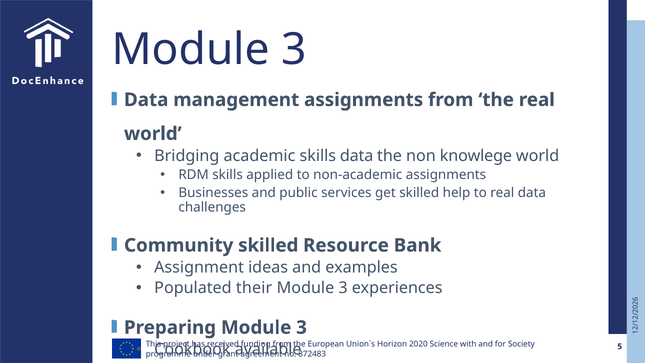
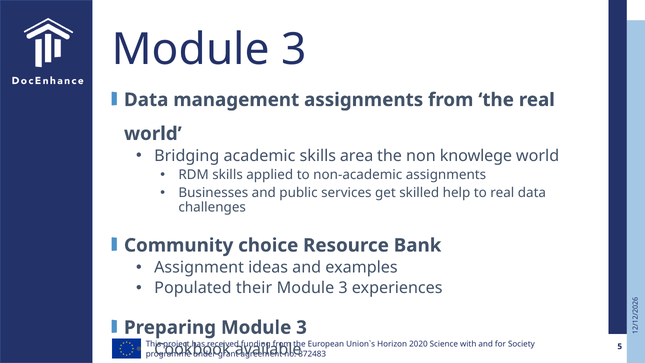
skills data: data -> area (357, 156)
Community skilled: skilled -> choice (268, 245)
